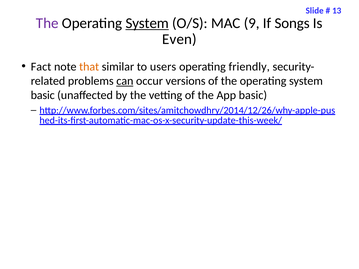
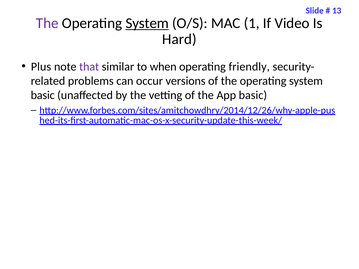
9: 9 -> 1 (252, 23)
Songs: Songs -> Video (292, 23)
Even: Even -> Hard (179, 39)
Fact: Fact -> Plus (41, 67)
that colour: orange -> purple (89, 67)
users: users -> when (163, 67)
can underline: present -> none (125, 81)
